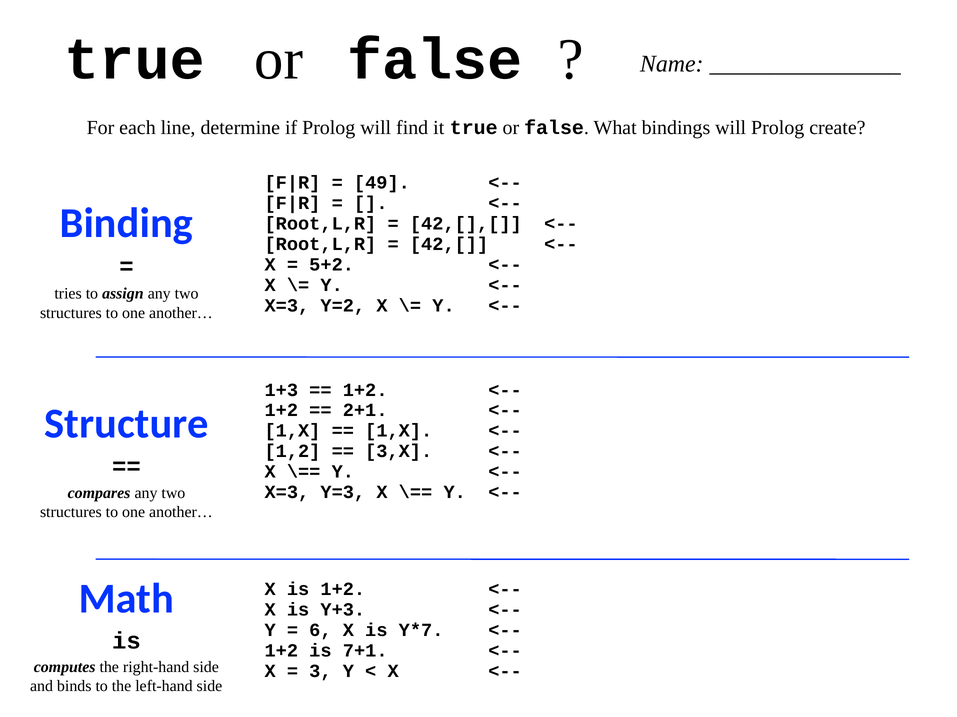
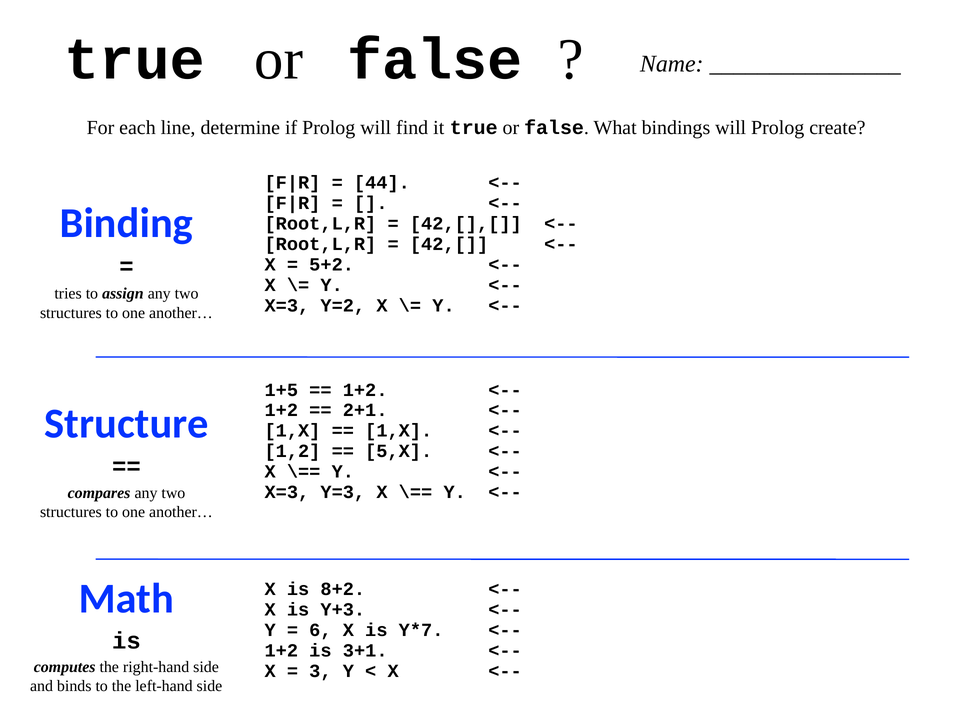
49: 49 -> 44 (382, 183)
1+3: 1+3 -> 1+5 (281, 390)
3,X: 3,X -> 5,X (399, 452)
is 1+2: 1+2 -> 8+2 (343, 590)
7+1: 7+1 -> 3+1 (365, 651)
